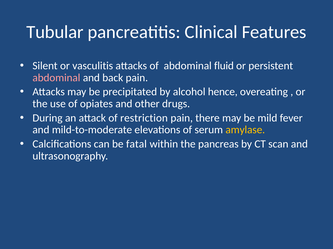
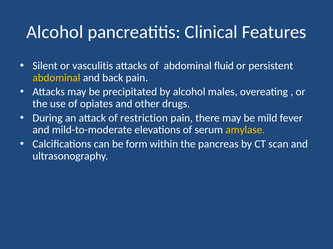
Tubular: Tubular -> Alcohol (55, 32)
abdominal colour: pink -> yellow (56, 78)
hence: hence -> males (223, 92)
fatal: fatal -> form (137, 144)
